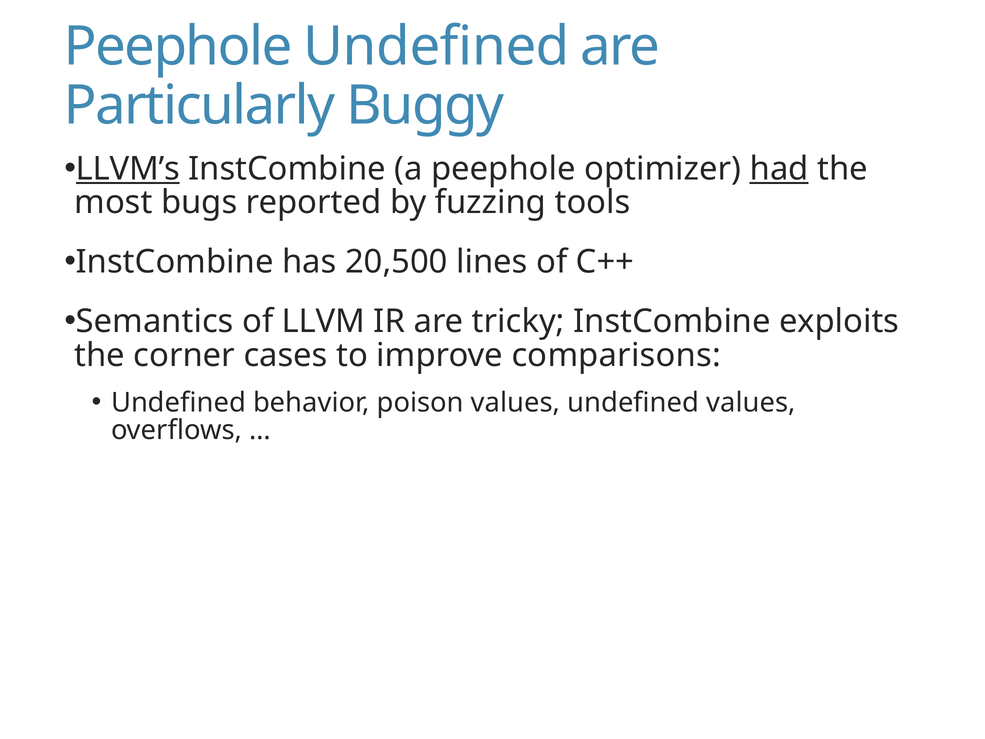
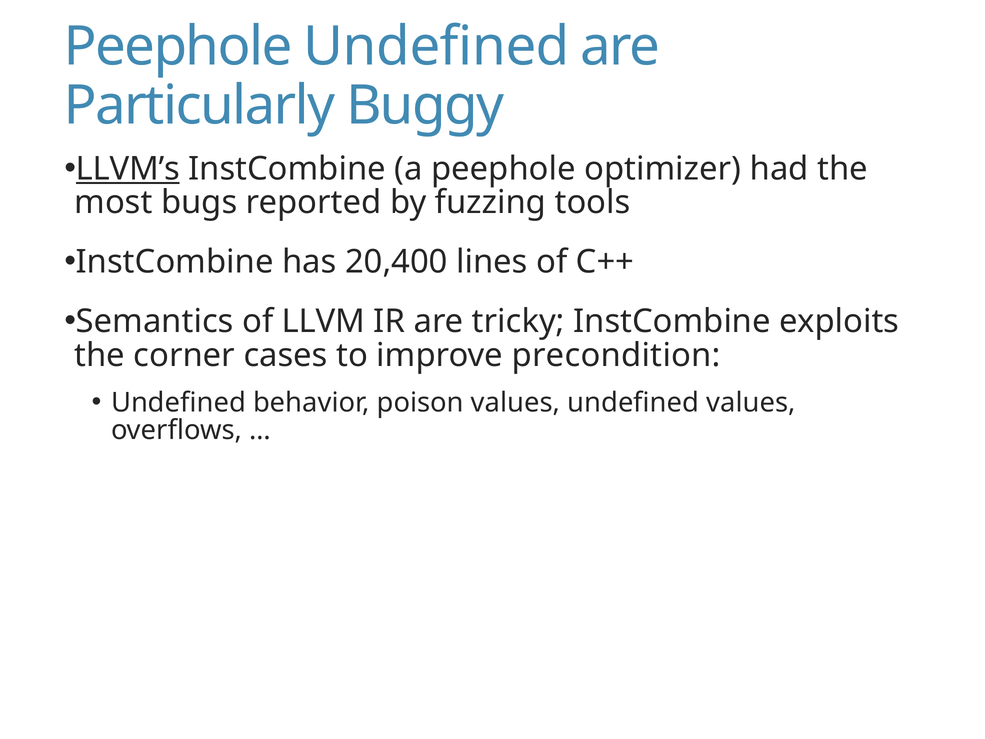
had underline: present -> none (779, 169)
20,500: 20,500 -> 20,400 (396, 262)
comparisons: comparisons -> precondition (616, 355)
